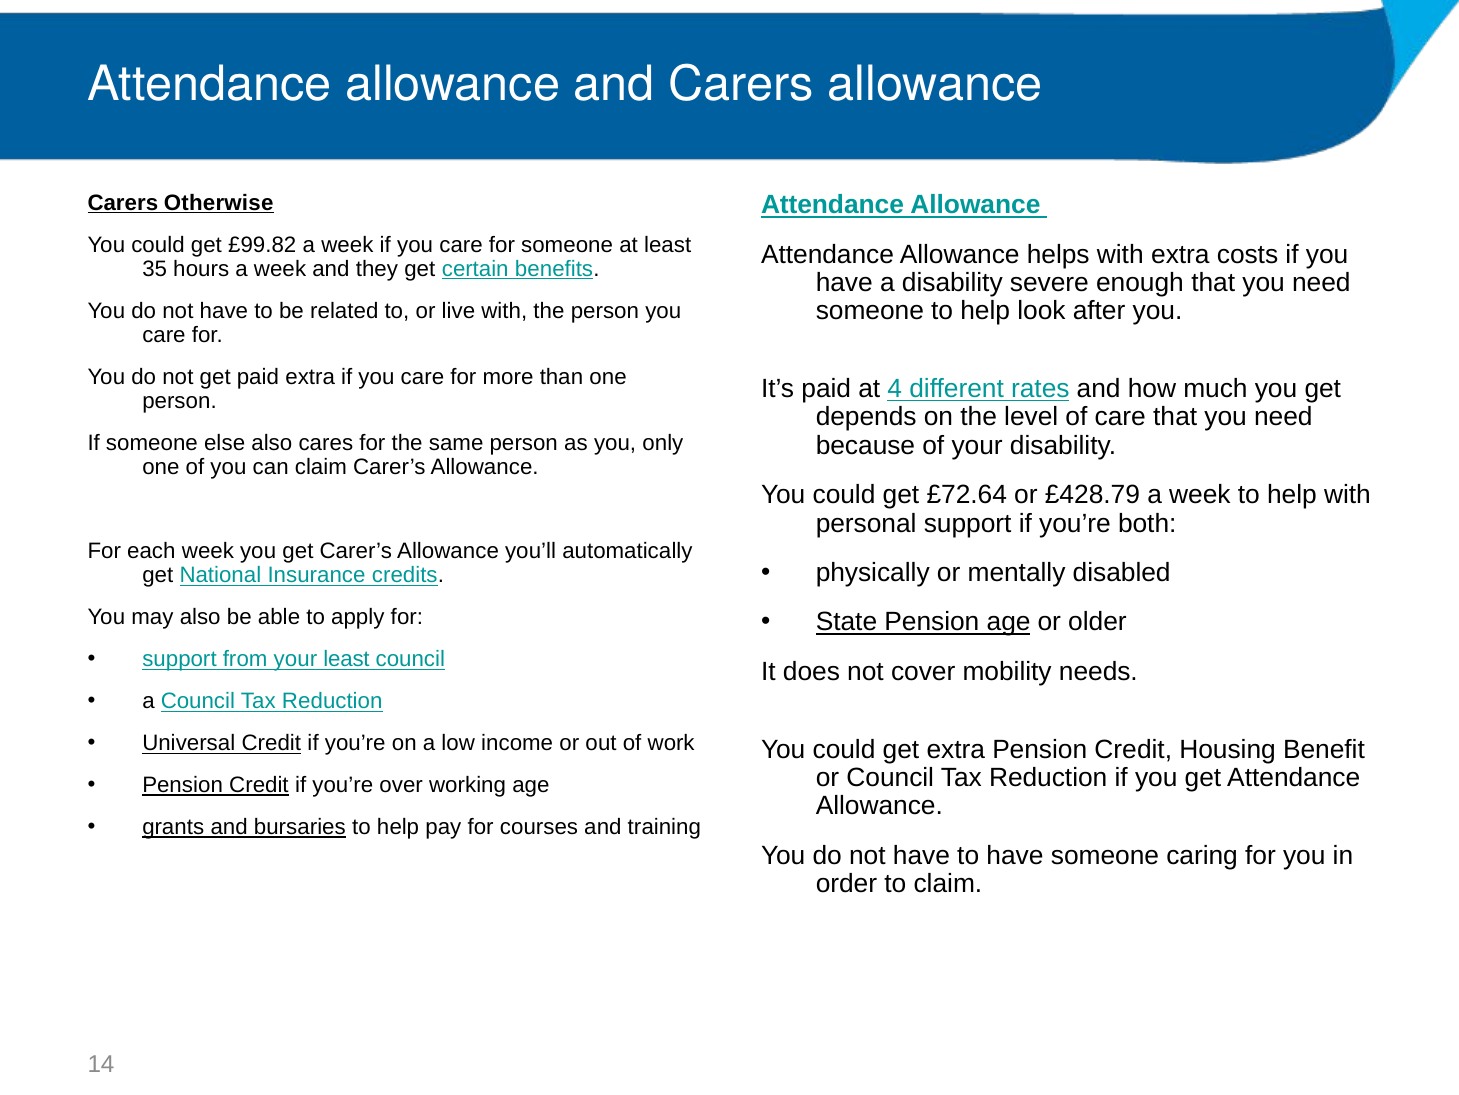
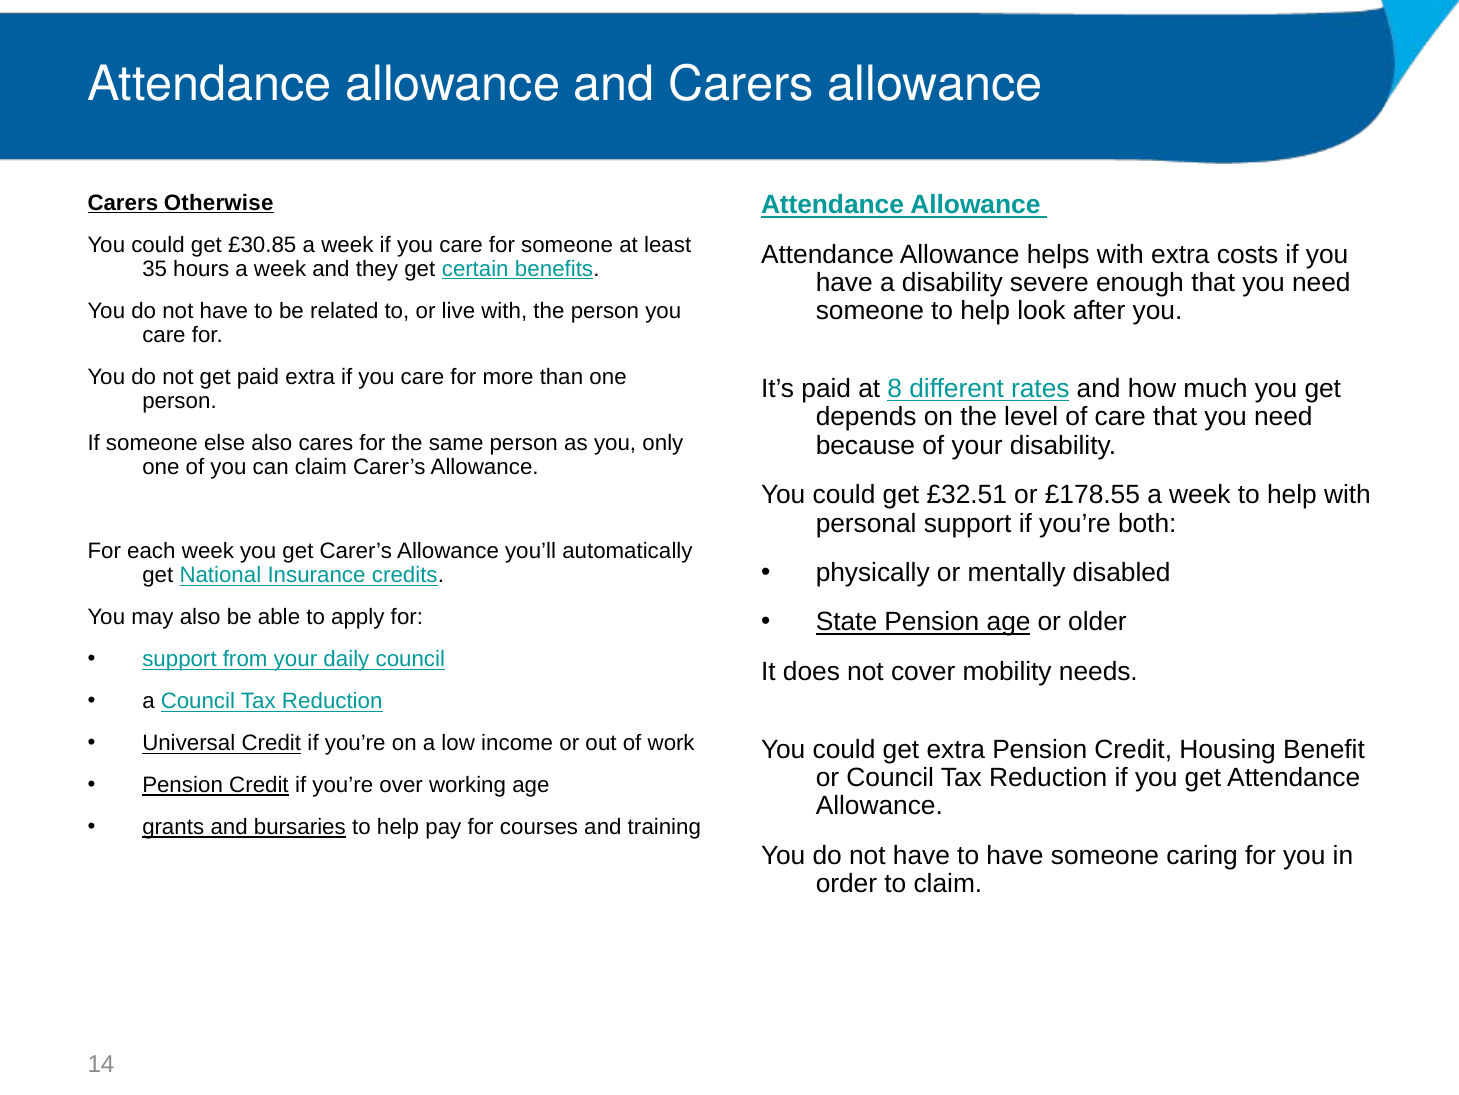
£99.82: £99.82 -> £30.85 (262, 245)
4: 4 -> 8 (895, 389)
£72.64: £72.64 -> £32.51 (967, 495)
£428.79: £428.79 -> £178.55 (1092, 495)
your least: least -> daily (346, 659)
